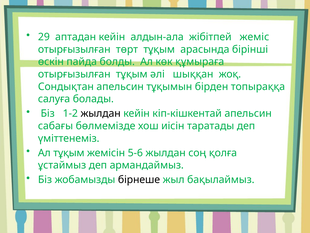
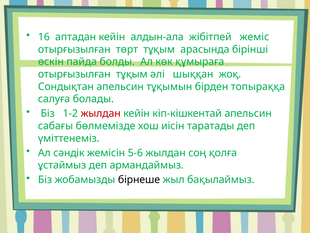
29: 29 -> 16 (44, 37)
жылдан colour: black -> red (101, 113)
Ал тұқым: тұқым -> сәндік (69, 153)
